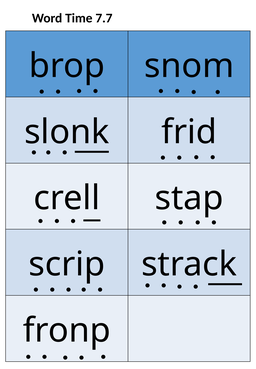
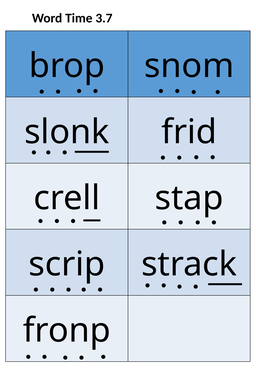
7.7: 7.7 -> 3.7 (104, 18)
